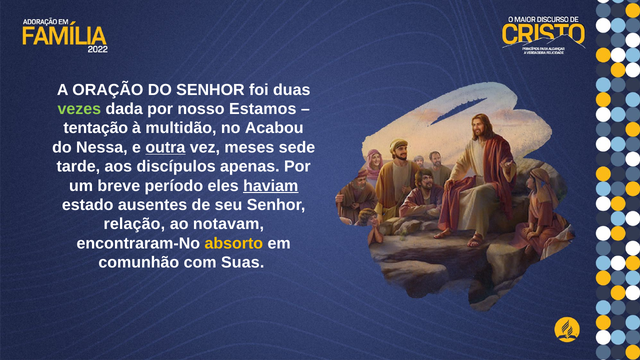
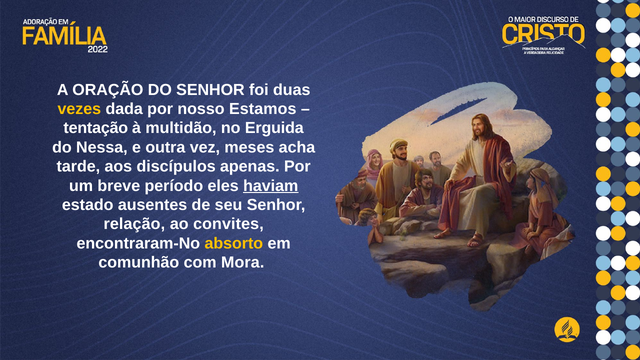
vezes colour: light green -> yellow (79, 109)
Acabou: Acabou -> Erguida (274, 128)
outra underline: present -> none (165, 147)
sede: sede -> acha (297, 147)
notavam: notavam -> convites (228, 224)
Suas: Suas -> Mora (243, 263)
